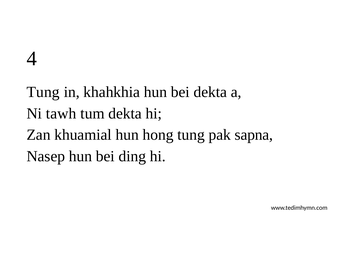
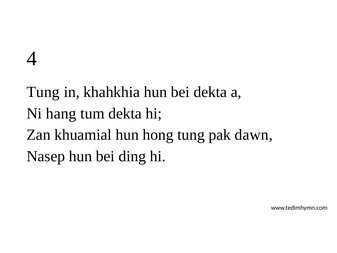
tawh: tawh -> hang (61, 113)
sapna: sapna -> dawn (254, 135)
